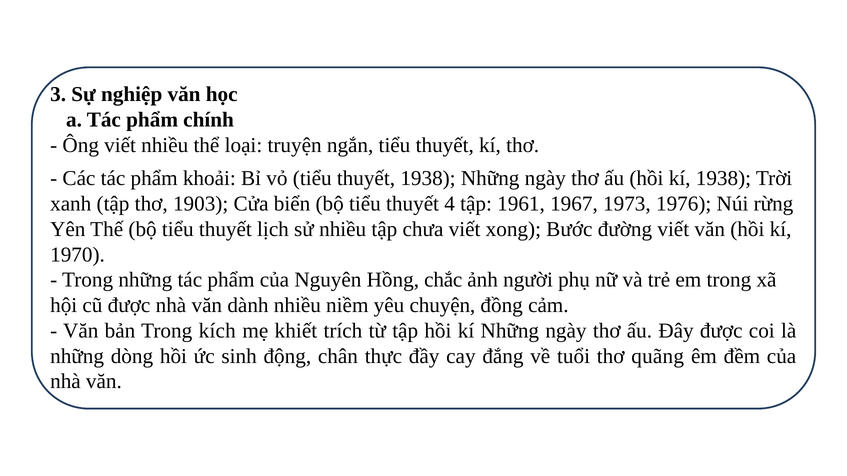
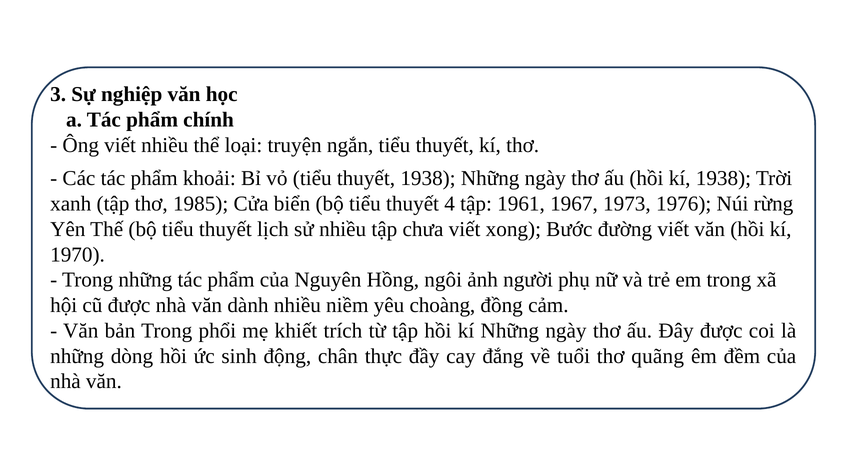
1903: 1903 -> 1985 (201, 204)
chắc: chắc -> ngôi (443, 280)
chuyện: chuyện -> choàng (442, 306)
kích: kích -> phổi (217, 331)
